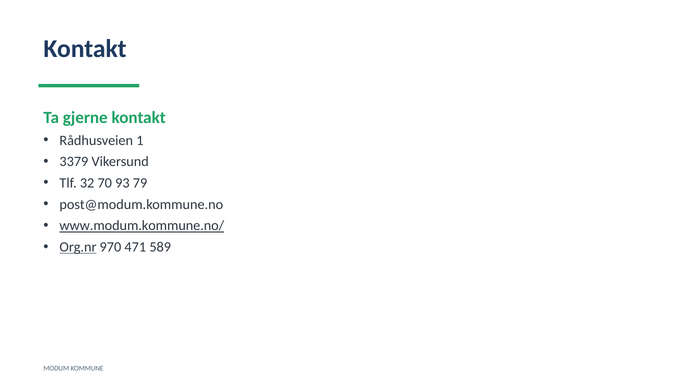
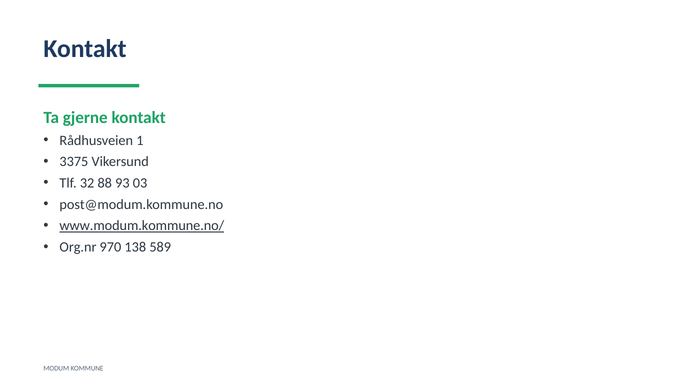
3379: 3379 -> 3375 (74, 162)
70: 70 -> 88 (105, 183)
79: 79 -> 03 (140, 183)
Org.nr underline: present -> none (78, 247)
471: 471 -> 138 (135, 247)
